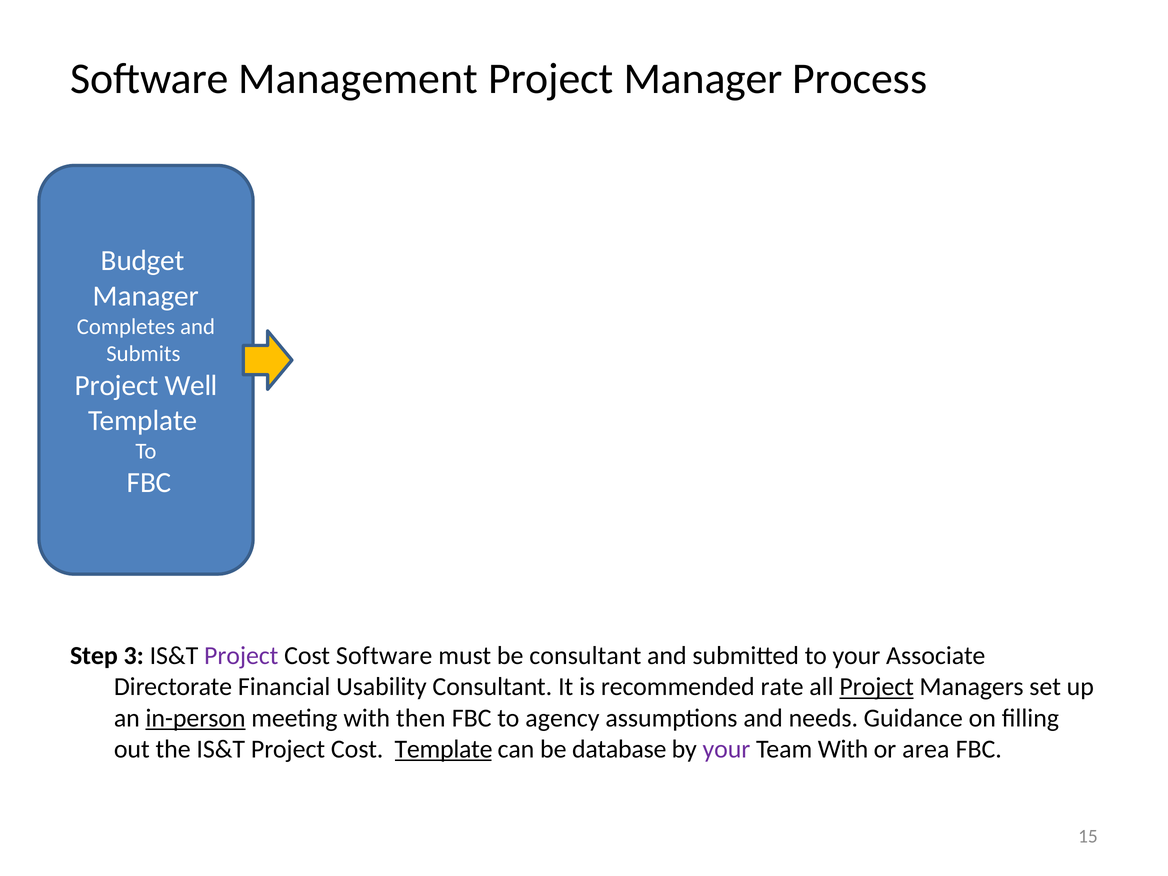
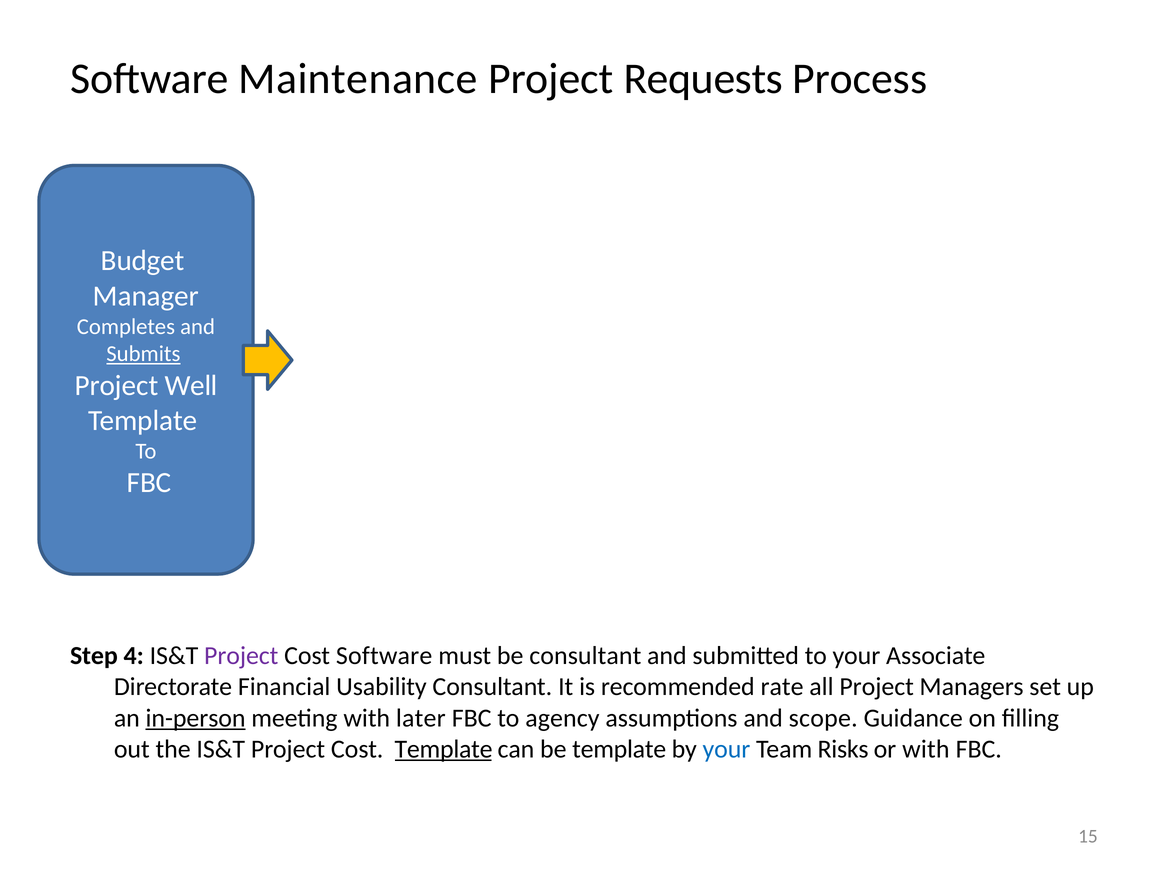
Management: Management -> Maintenance (358, 79)
Project Manager: Manager -> Requests (703, 79)
Submits underline: none -> present (143, 354)
3: 3 -> 4 (134, 656)
Project underline: present -> none (877, 687)
then: then -> later (421, 718)
needs: needs -> scope (823, 718)
be database: database -> template (619, 749)
your colour: purple -> blue (726, 749)
Team With: With -> Risks (843, 749)
or area: area -> with (926, 749)
